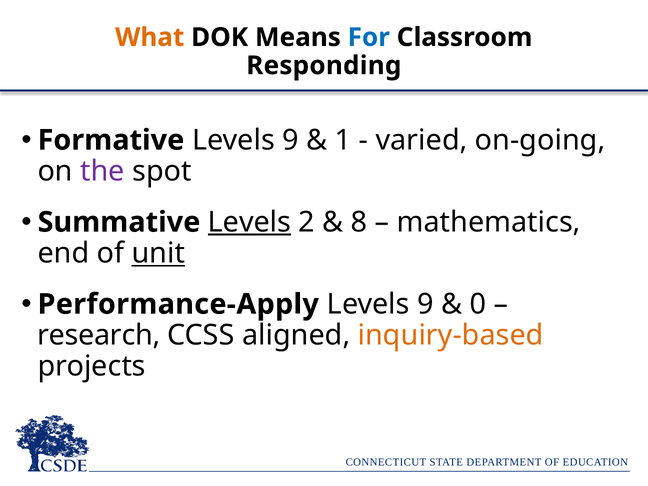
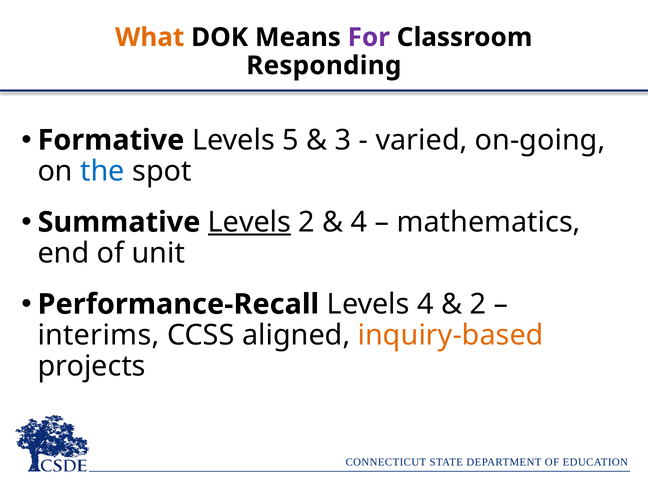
For colour: blue -> purple (369, 37)
Formative Levels 9: 9 -> 5 (291, 140)
1: 1 -> 3 (343, 140)
the colour: purple -> blue (102, 171)
8: 8 -> 4 (359, 222)
unit underline: present -> none (158, 253)
Performance-Apply: Performance-Apply -> Performance-Recall (178, 304)
9: 9 -> 4 (425, 304)
0: 0 -> 2 (478, 304)
research: research -> interims (98, 335)
